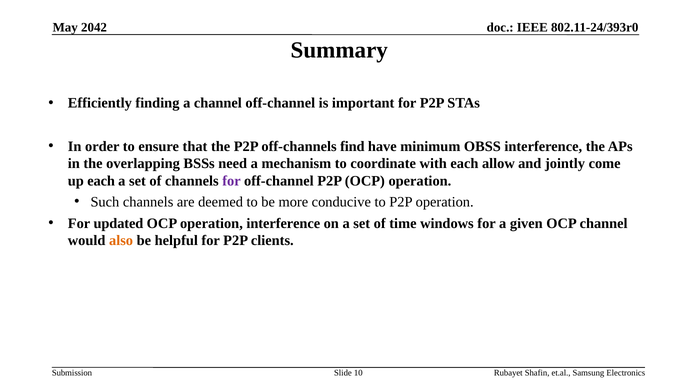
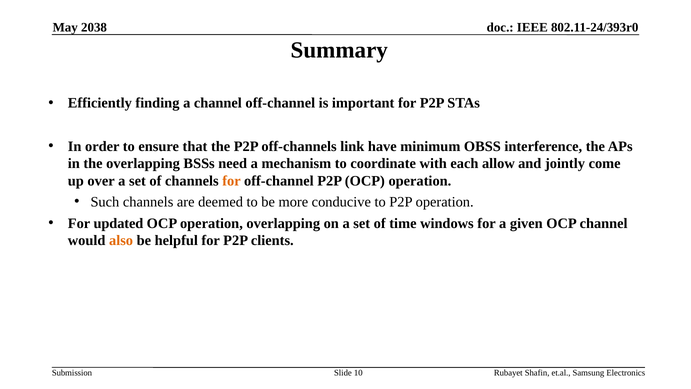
2042: 2042 -> 2038 (94, 27)
find: find -> link (352, 146)
up each: each -> over (101, 181)
for colour: purple -> orange (231, 181)
operation interference: interference -> overlapping (283, 223)
